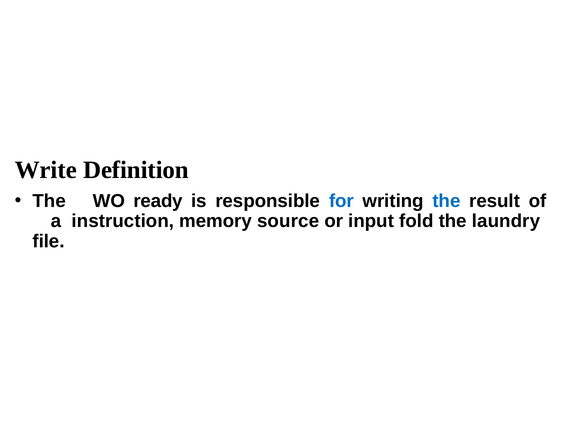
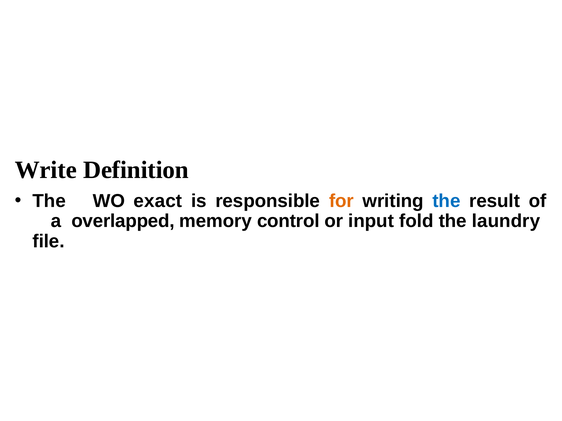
ready: ready -> exact (158, 201)
for colour: blue -> orange (341, 201)
instruction: instruction -> overlapped (123, 221)
source: source -> control (288, 221)
